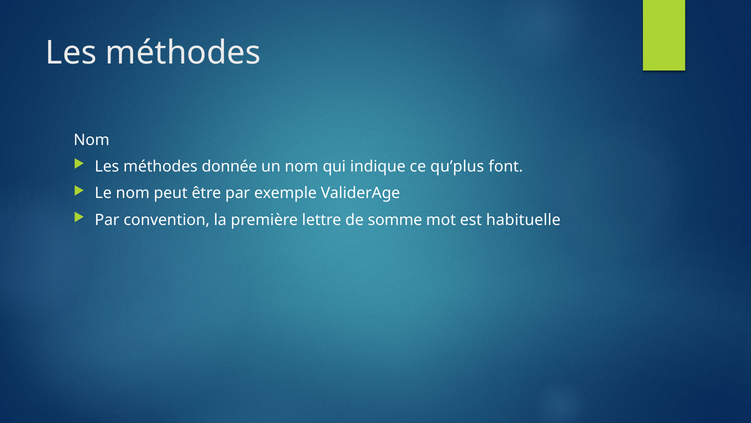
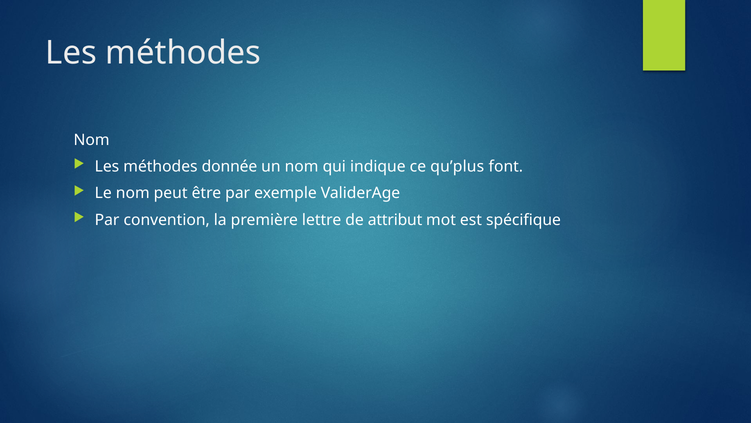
somme: somme -> attribut (395, 220)
habituelle: habituelle -> spécifique (523, 220)
